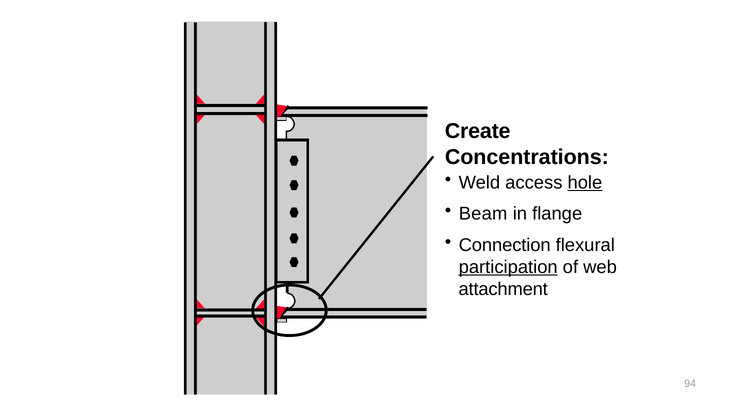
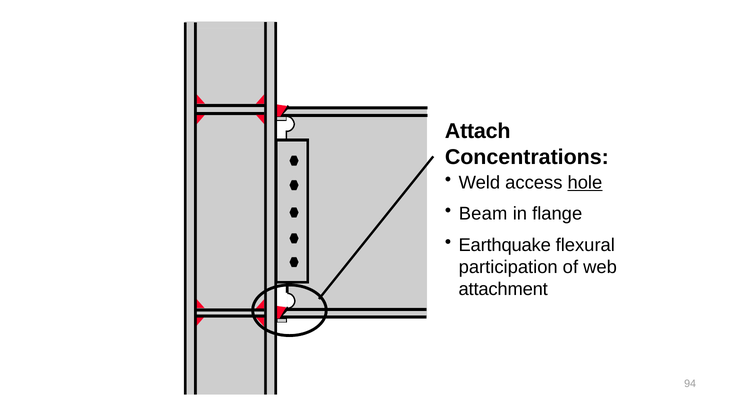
Create: Create -> Attach (478, 131)
Connection: Connection -> Earthquake (505, 245)
participation underline: present -> none (508, 267)
